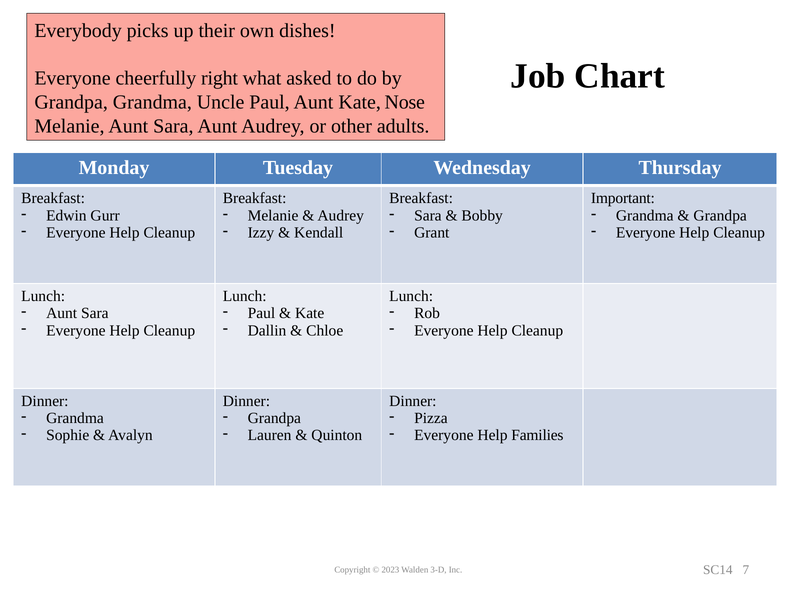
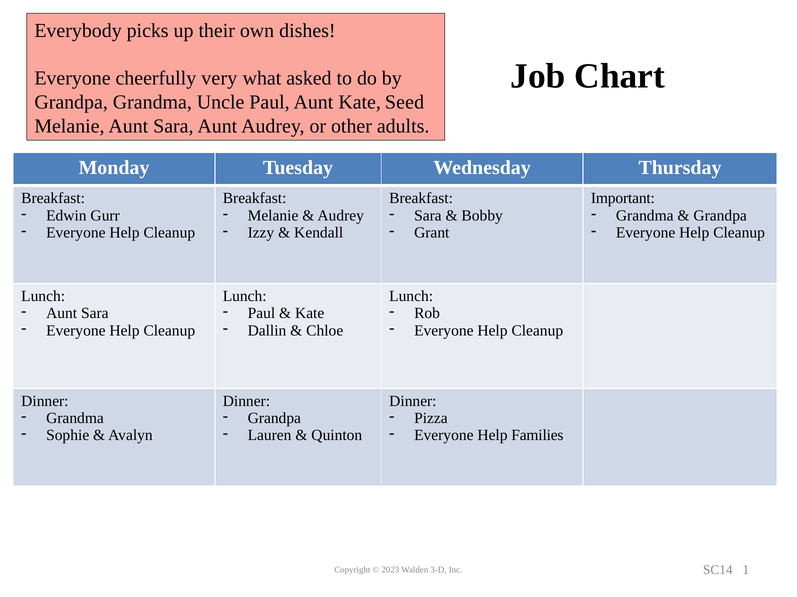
right: right -> very (219, 78)
Nose: Nose -> Seed (405, 102)
7: 7 -> 1 (746, 571)
